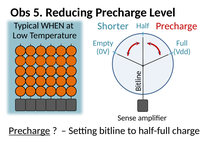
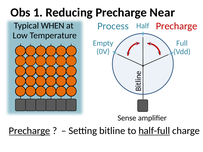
5: 5 -> 1 (38, 13)
Level: Level -> Near (162, 13)
Shorter: Shorter -> Process (113, 26)
half-full underline: none -> present (154, 131)
